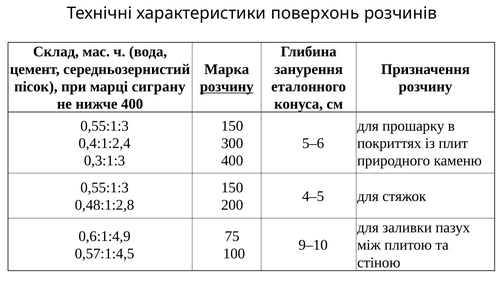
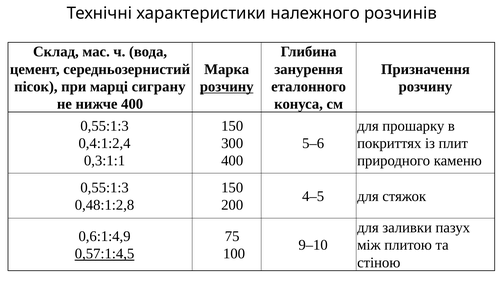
поверхонь: поверхонь -> належного (315, 13)
0,3:1:3: 0,3:1:3 -> 0,3:1:1 (105, 160)
0,57:1:4,5 underline: none -> present (105, 253)
